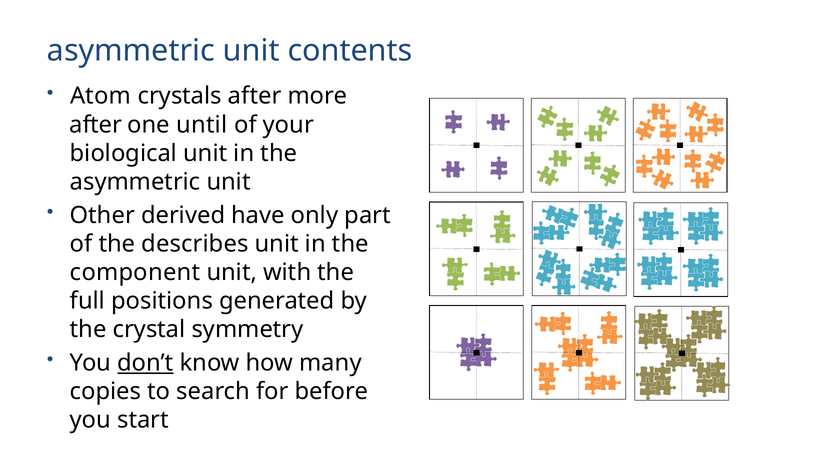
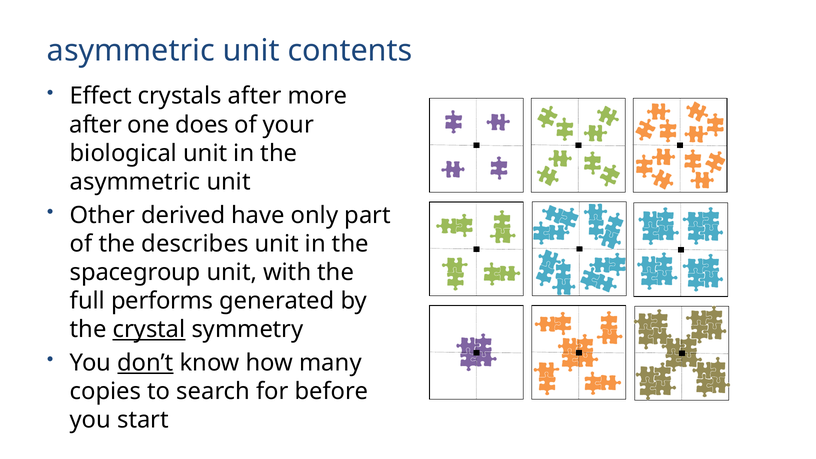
Atom: Atom -> Effect (101, 96)
until: until -> does (202, 125)
component: component -> spacegroup (135, 272)
positions: positions -> performs (162, 301)
crystal underline: none -> present (149, 330)
